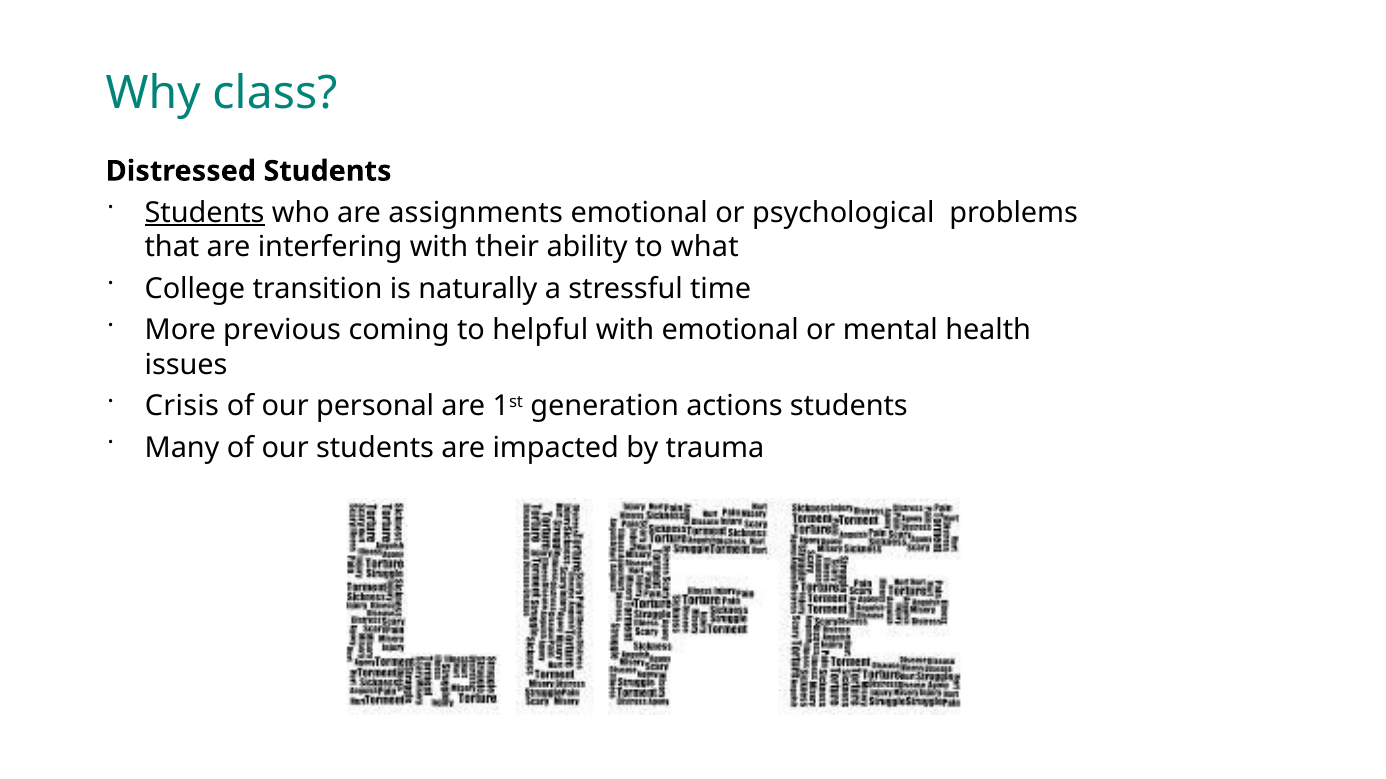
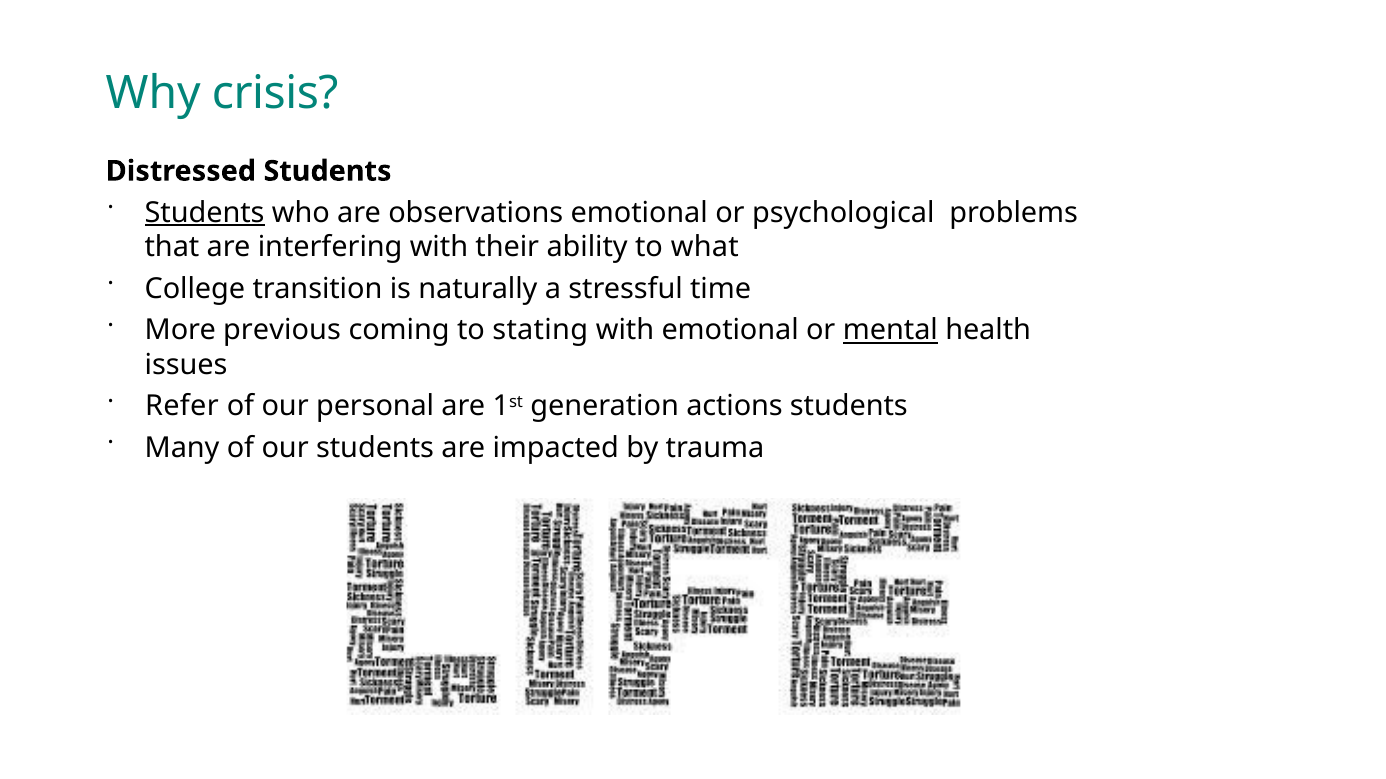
class: class -> crisis (275, 93)
assignments: assignments -> observations (476, 213)
helpful: helpful -> stating (540, 331)
mental underline: none -> present (890, 331)
Crisis: Crisis -> Refer (182, 407)
